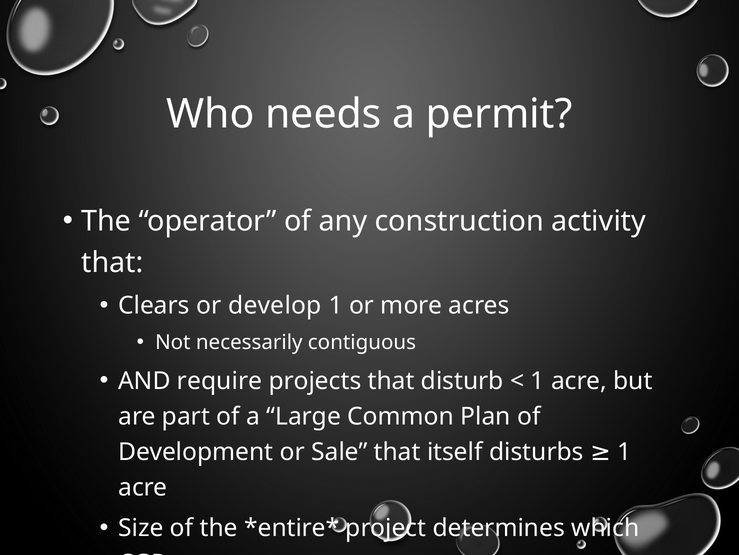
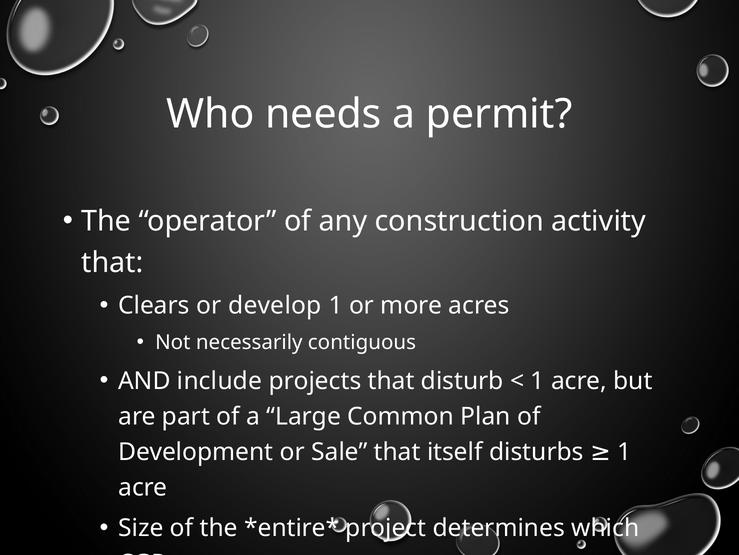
require: require -> include (220, 381)
